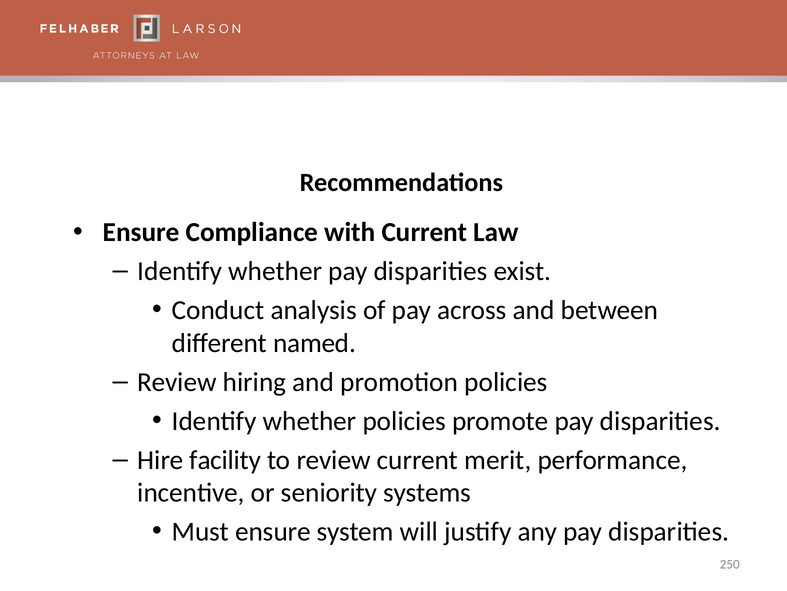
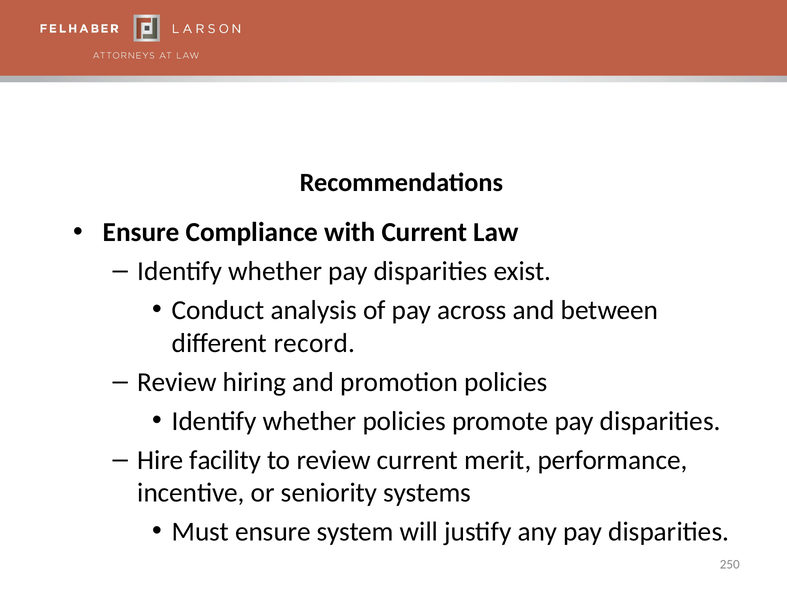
named: named -> record (314, 343)
